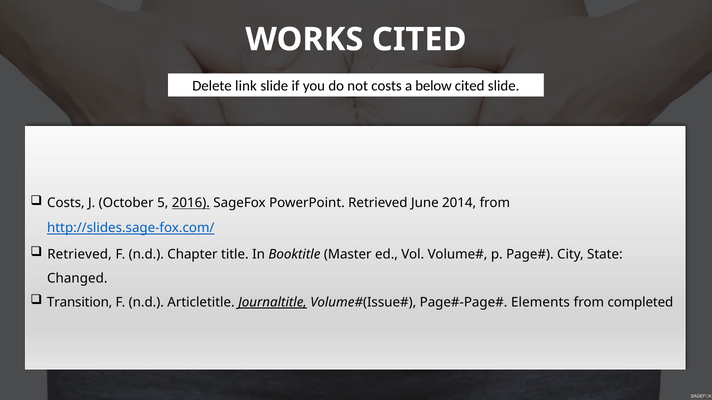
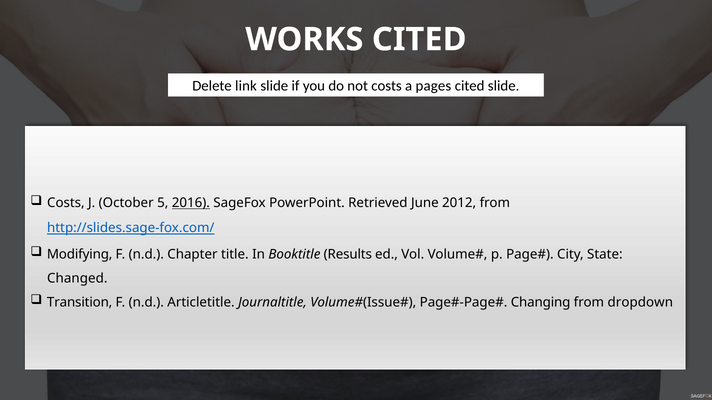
below: below -> pages (433, 86)
2014: 2014 -> 2012 (459, 203)
Retrieved: Retrieved -> Modifying (80, 254)
Master: Master -> Results (348, 254)
Journaltitle underline: present -> none (273, 303)
Elements: Elements -> Changing (541, 303)
completed: completed -> dropdown (640, 303)
